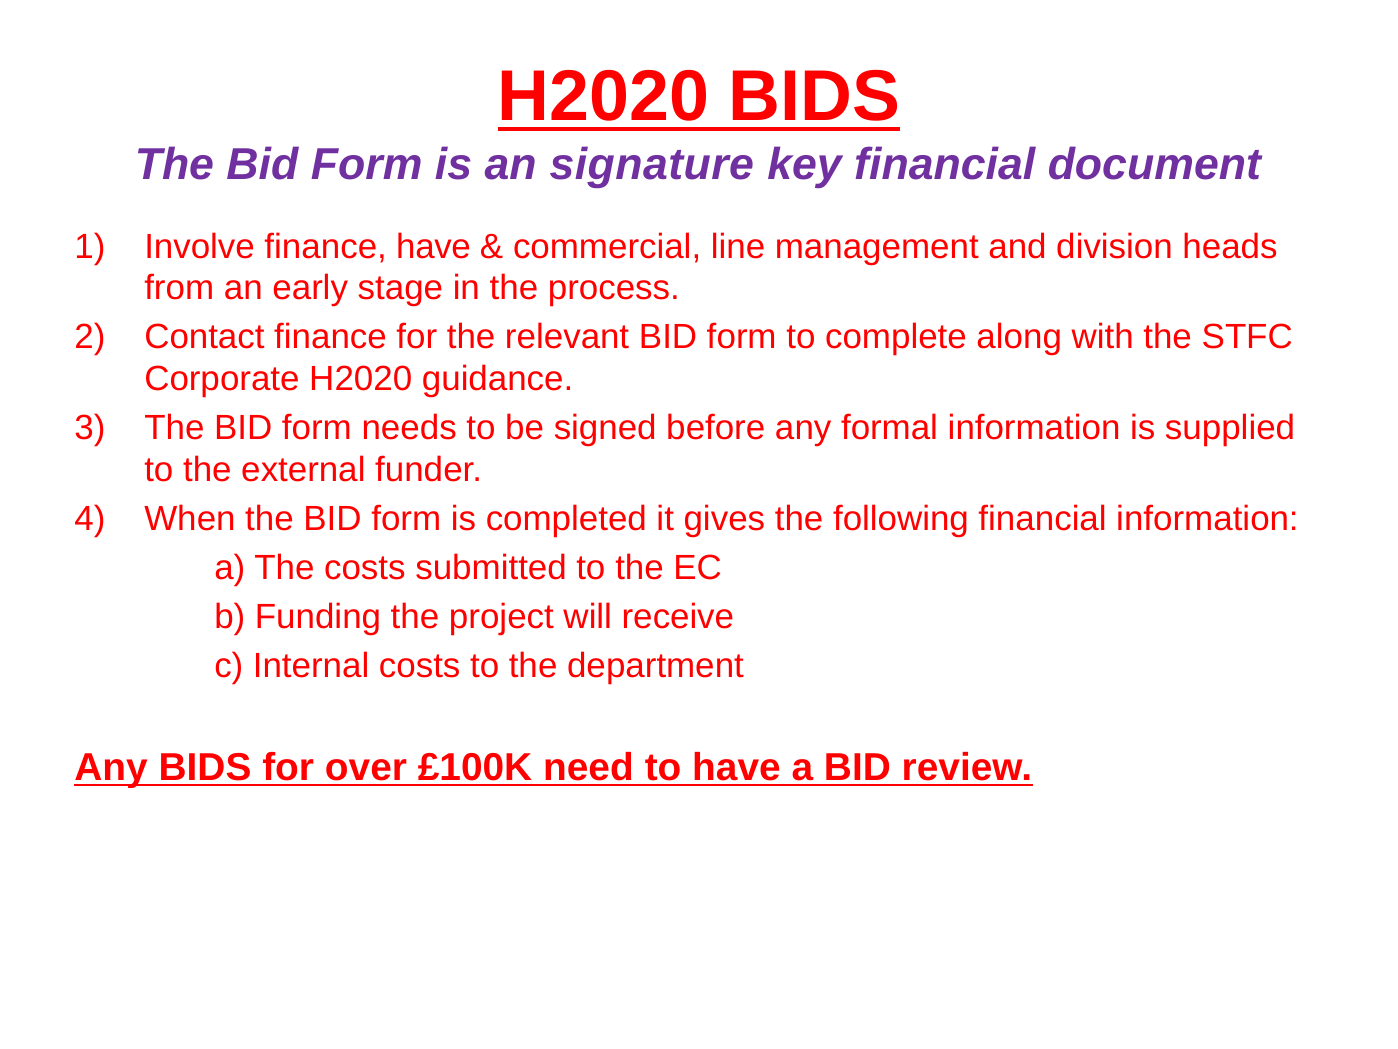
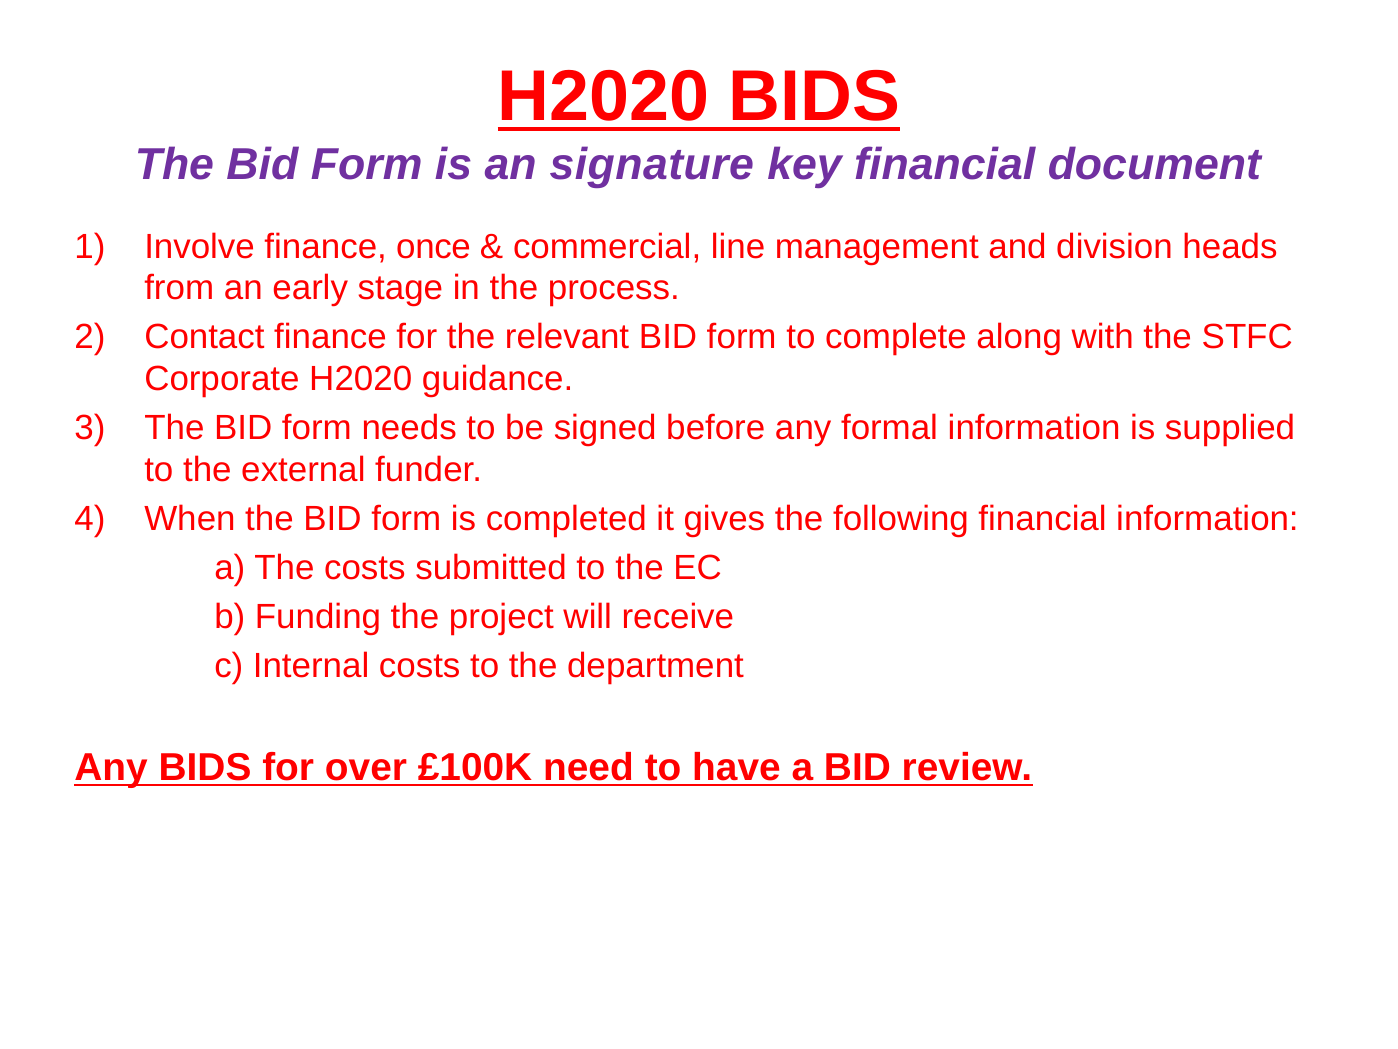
finance have: have -> once (434, 246)
